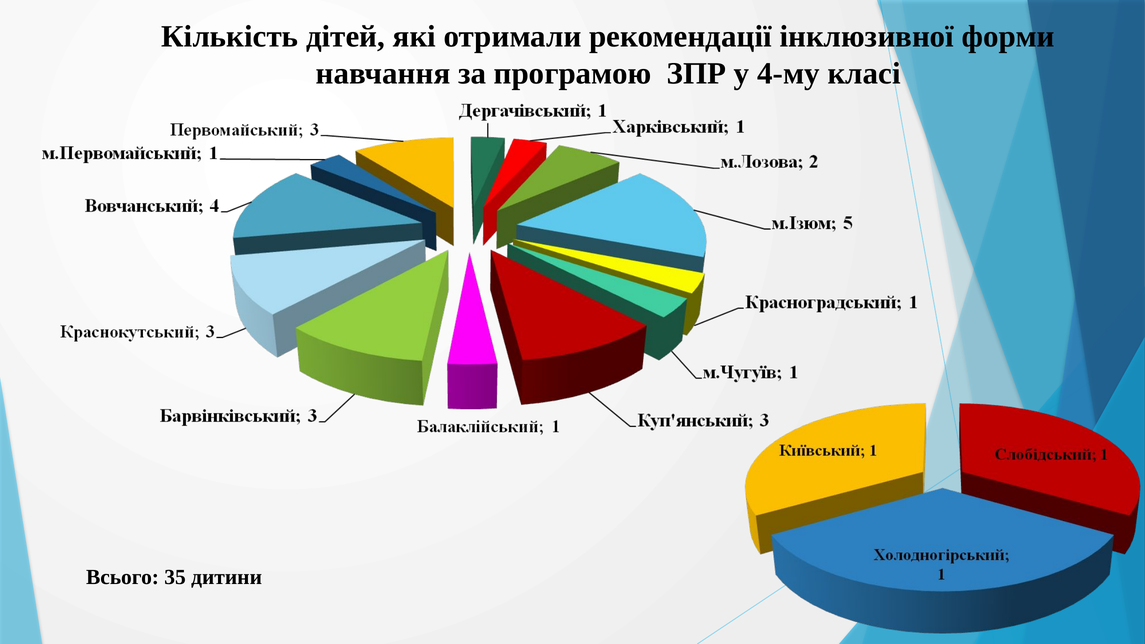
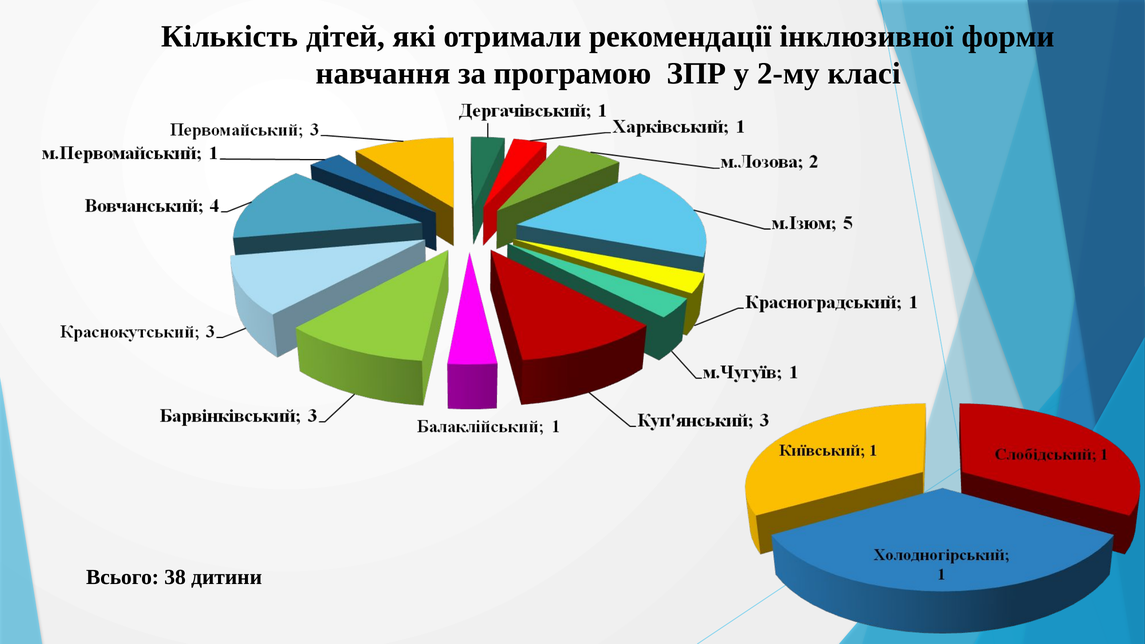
4-му: 4-му -> 2-му (789, 74)
35: 35 -> 38 (175, 577)
